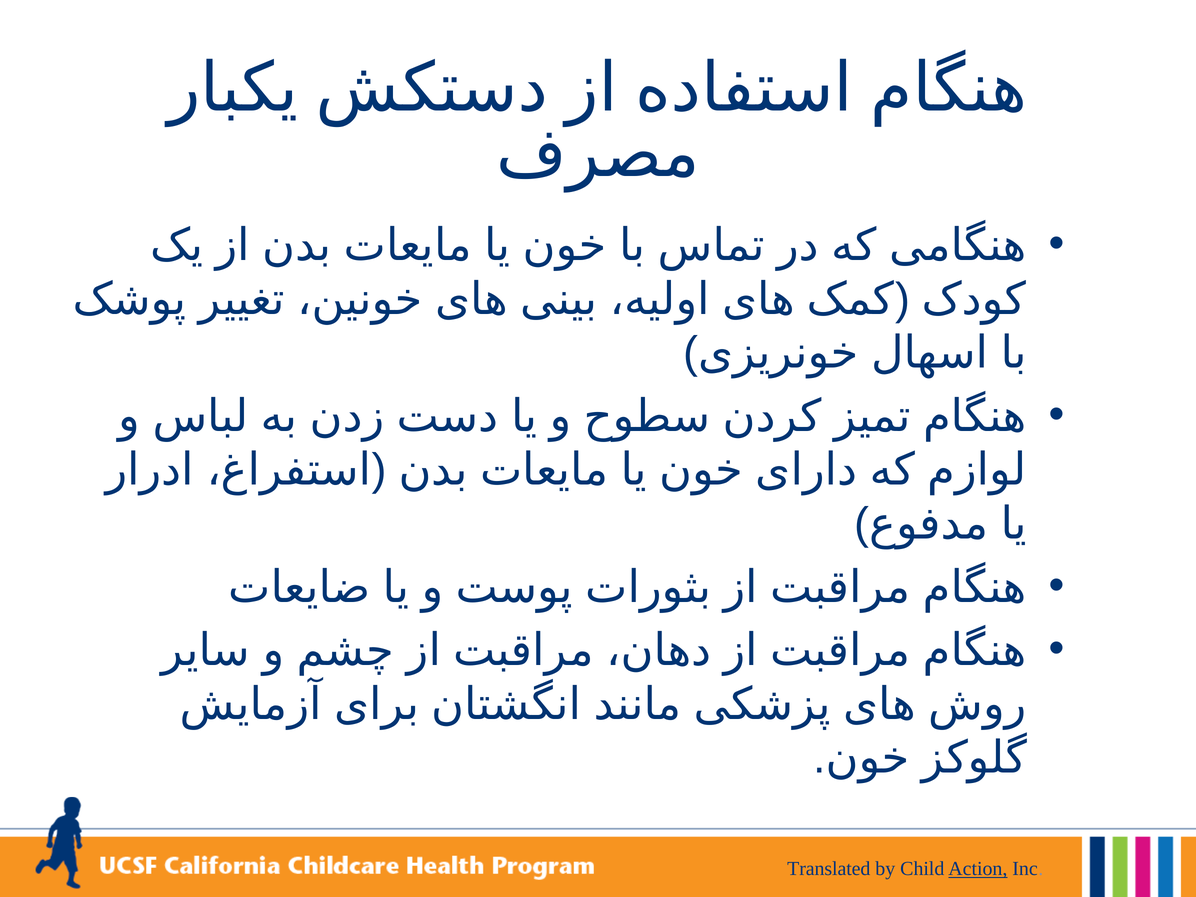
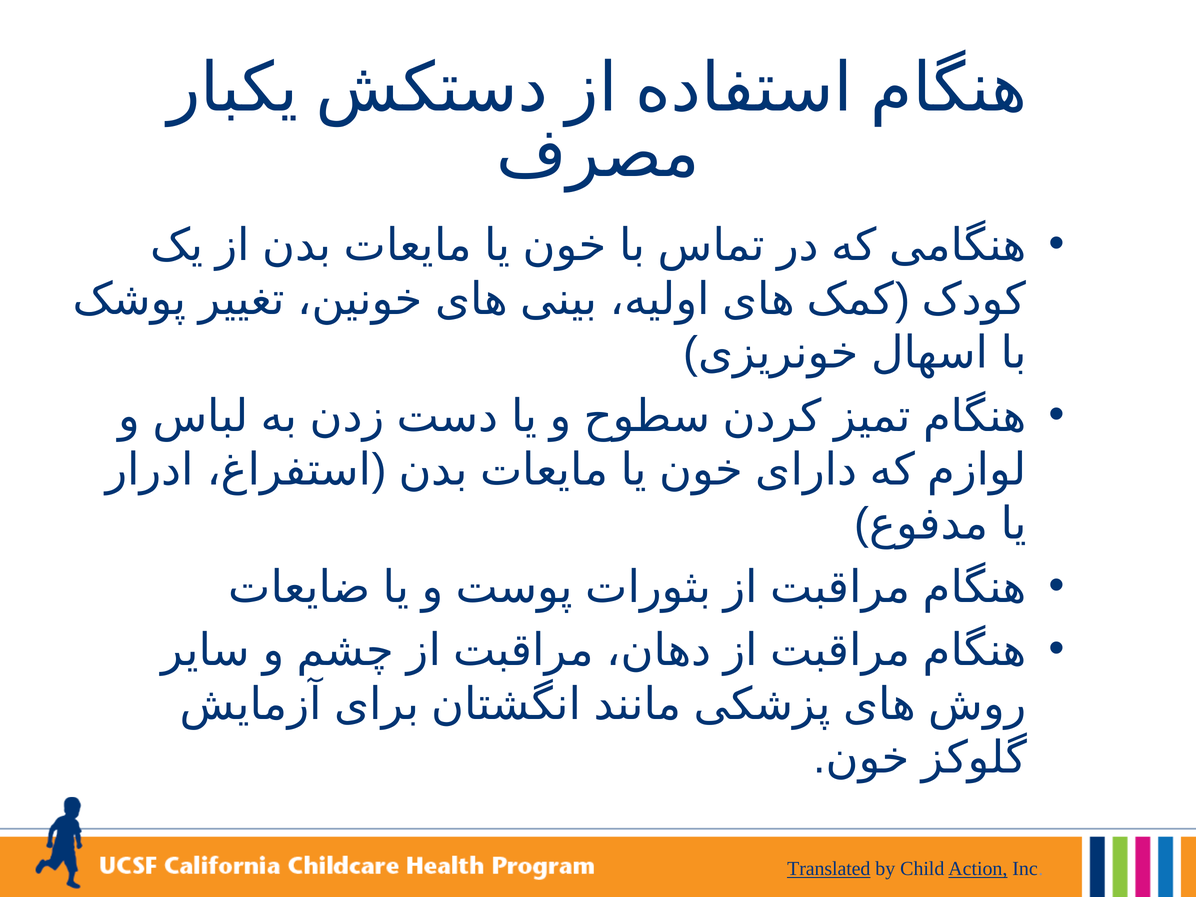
Translated underline: none -> present (829, 869)
